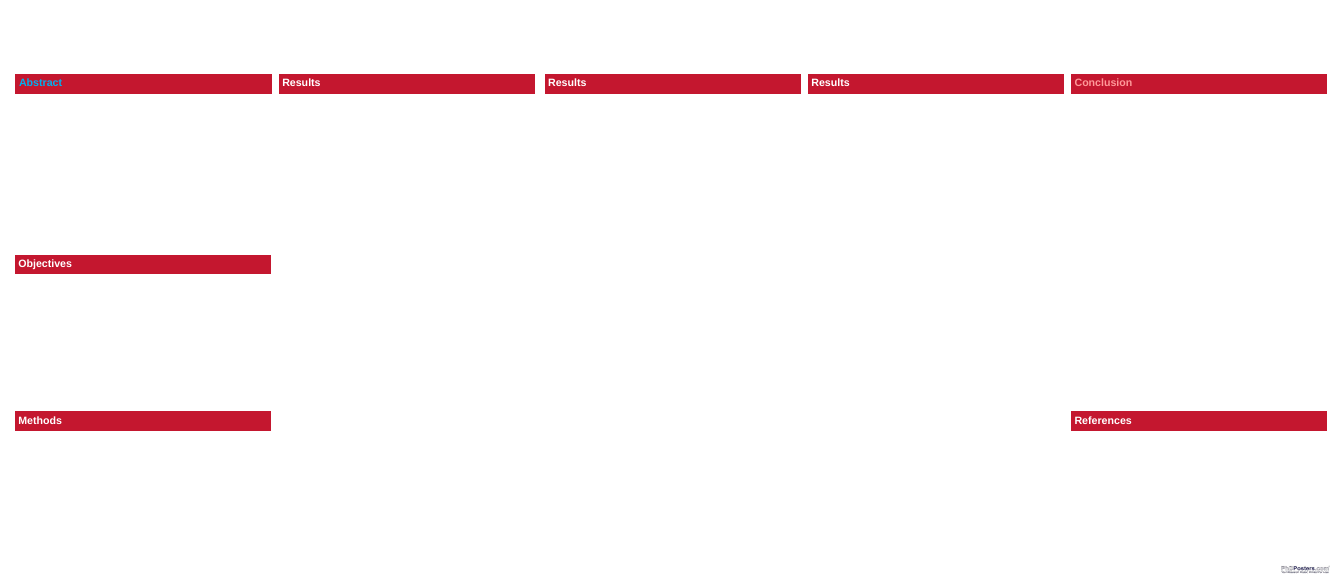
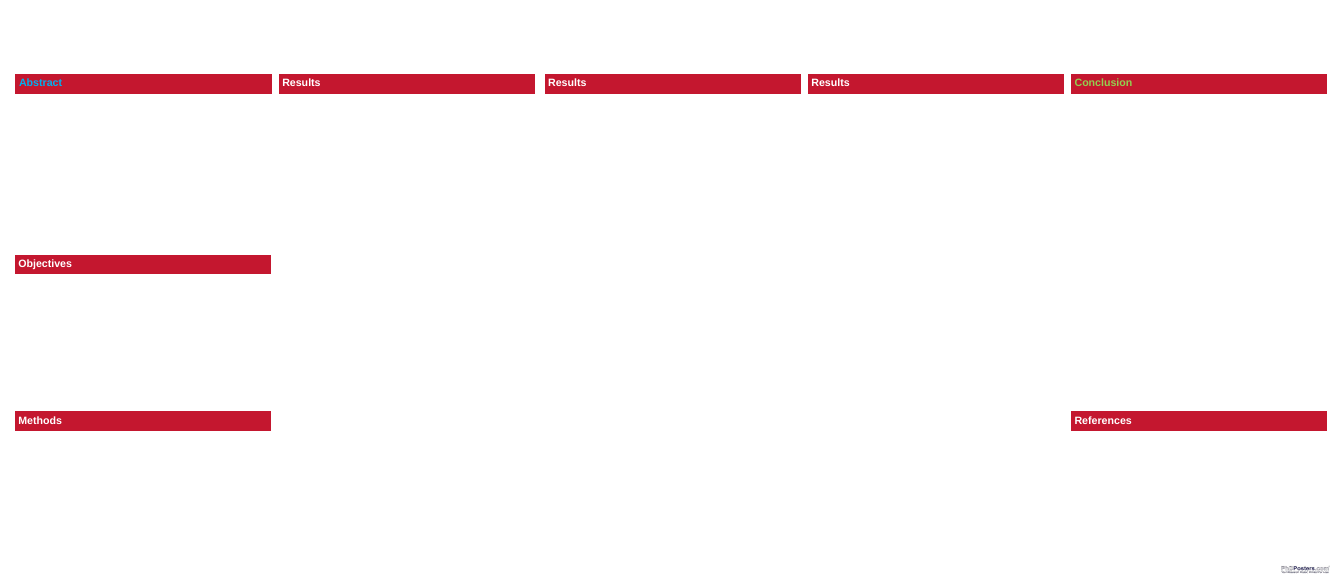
Conclusion colour: pink -> light green (1103, 83)
